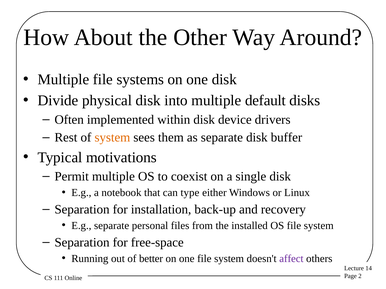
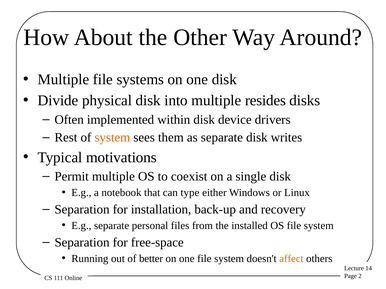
default: default -> resides (265, 101)
buffer: buffer -> writes (286, 138)
affect colour: purple -> orange (291, 259)
